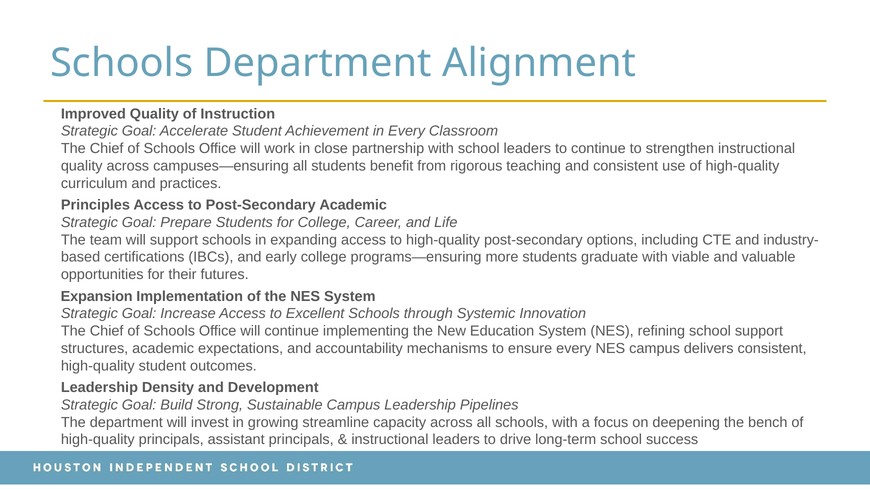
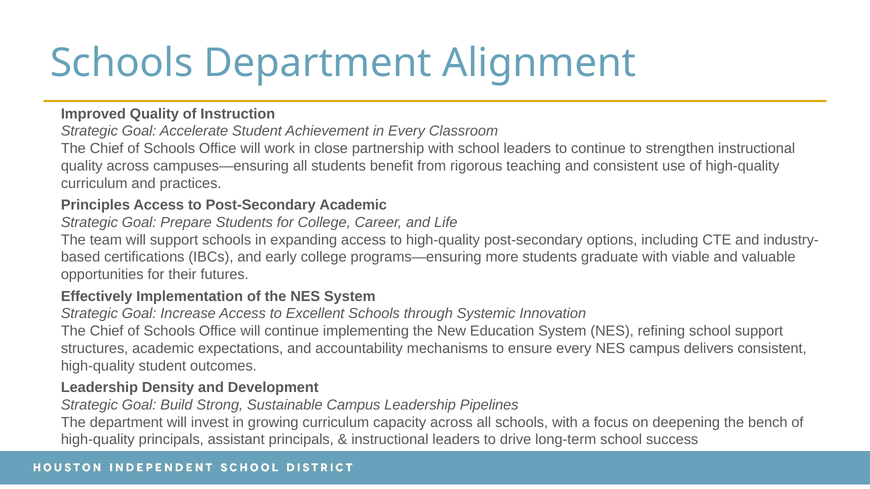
Expansion: Expansion -> Effectively (97, 297)
growing streamline: streamline -> curriculum (336, 423)
